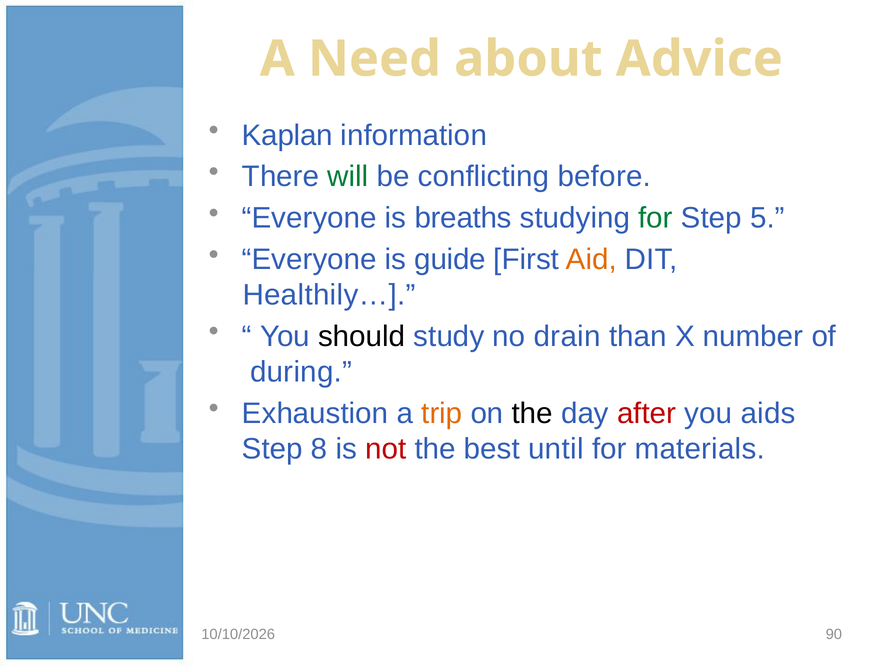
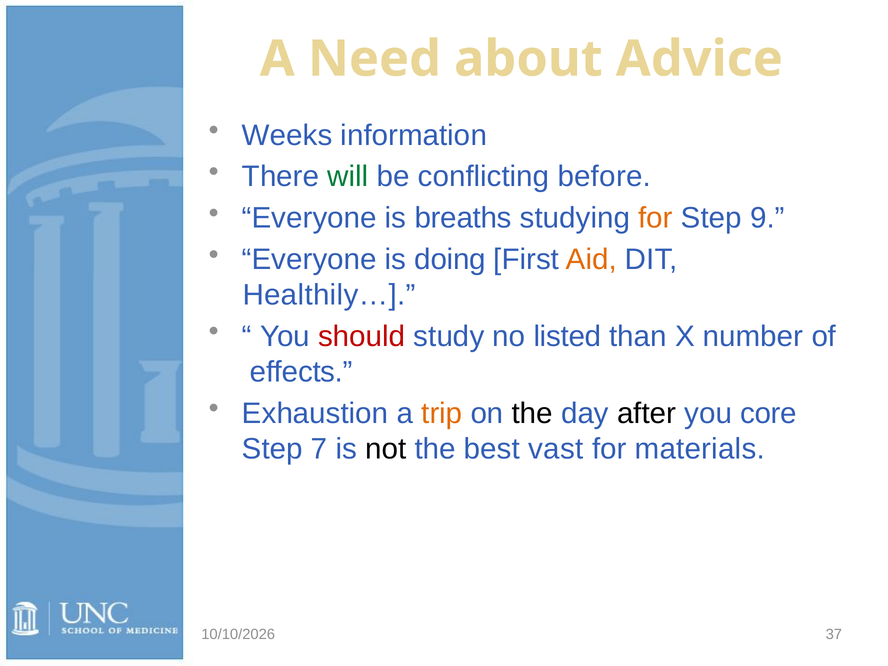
Kaplan: Kaplan -> Weeks (287, 135)
for colour: green -> orange (655, 218)
5: 5 -> 9 (767, 218)
guide: guide -> doing (450, 260)
should colour: black -> red (362, 337)
drain: drain -> listed (567, 337)
during: during -> effects (301, 372)
after colour: red -> black (647, 413)
aids: aids -> core (768, 413)
8: 8 -> 7 (319, 449)
not colour: red -> black (386, 449)
until: until -> vast (556, 449)
90: 90 -> 37 (834, 634)
